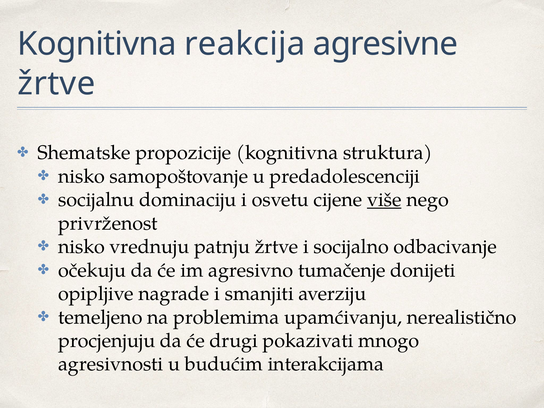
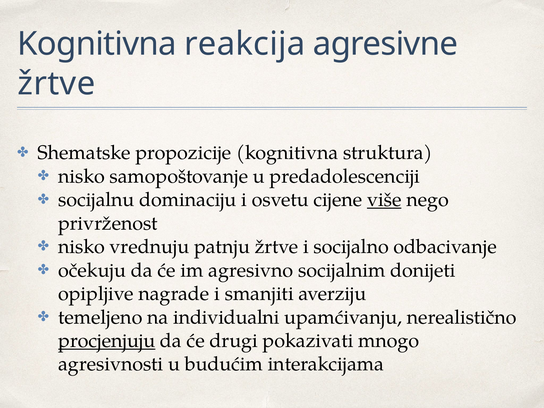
tumačenje: tumačenje -> socijalnim (342, 270)
problemima: problemima -> individualni (226, 317)
procjenjuju underline: none -> present (107, 341)
